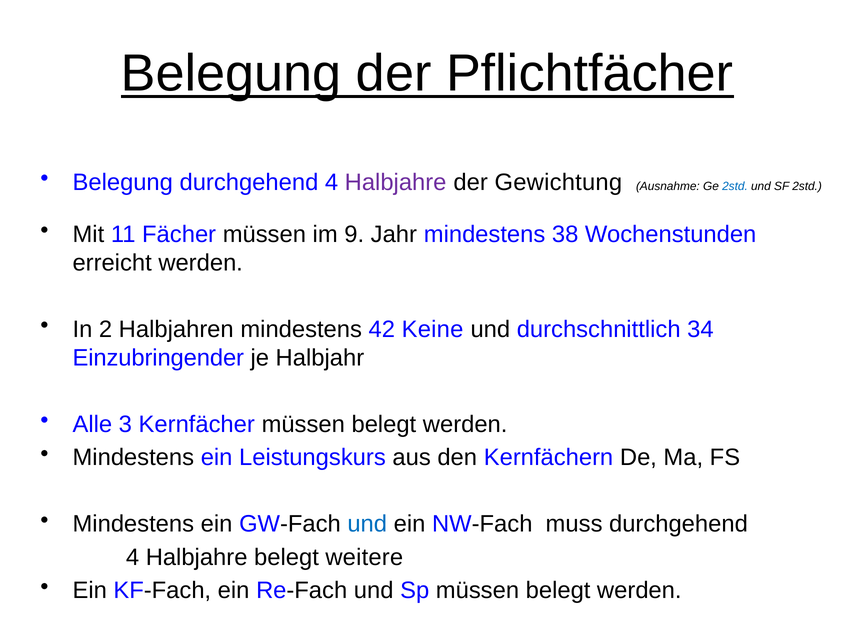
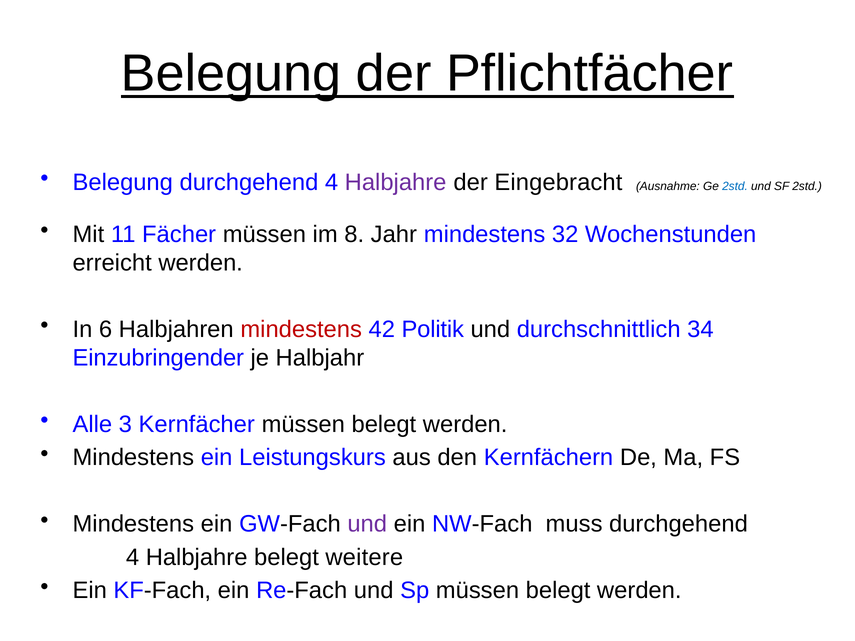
Gewichtung: Gewichtung -> Eingebracht (558, 182)
9: 9 -> 8 (354, 234)
38: 38 -> 32 (565, 234)
2: 2 -> 6 (106, 330)
mindestens colour: black -> red (301, 330)
Keine: Keine -> Politik (433, 330)
und colour: blue -> purple (367, 524)
